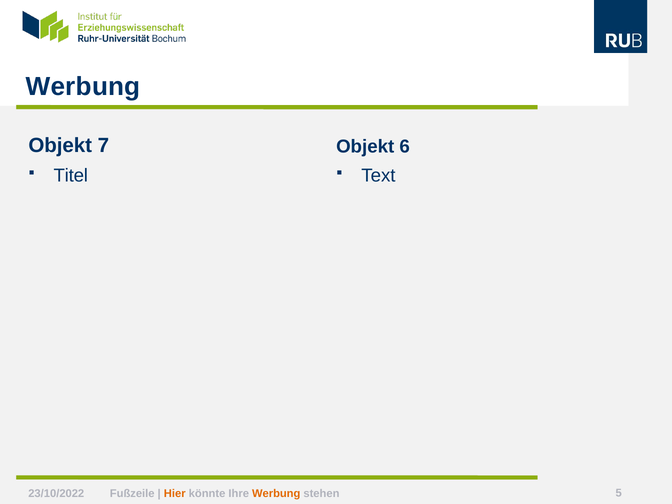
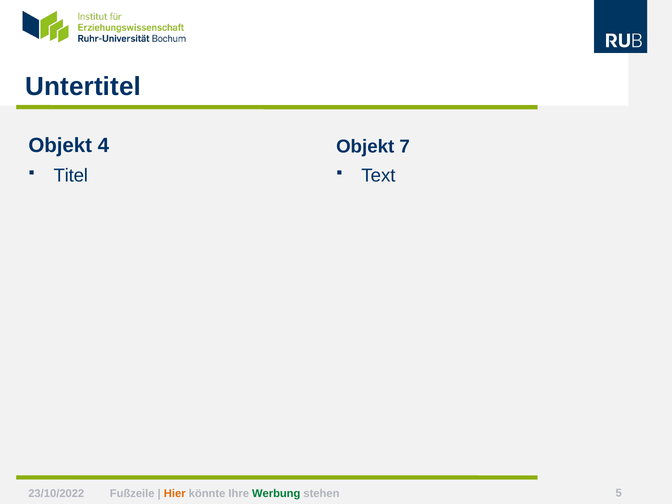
Werbung: Werbung -> Untertitel (83, 87)
7: 7 -> 4 (103, 145)
6: 6 -> 7 (405, 146)
Werbung colour: orange -> green (276, 494)
